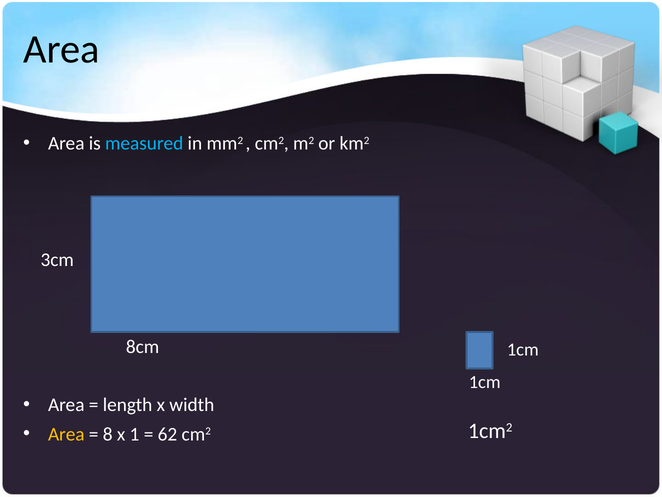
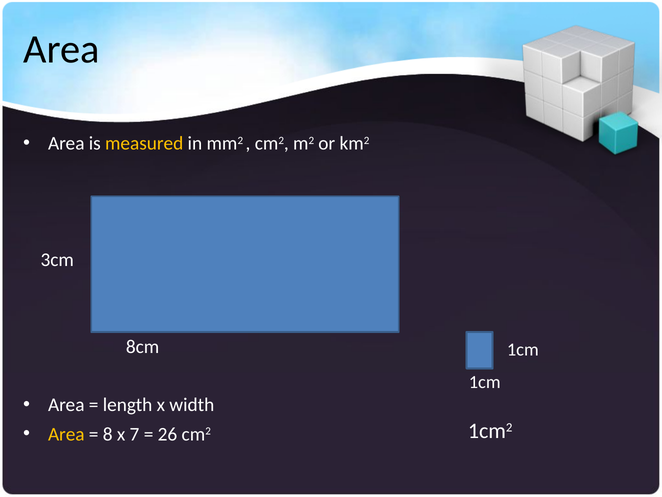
measured colour: light blue -> yellow (144, 143)
1: 1 -> 7 (134, 434)
62: 62 -> 26 (167, 434)
